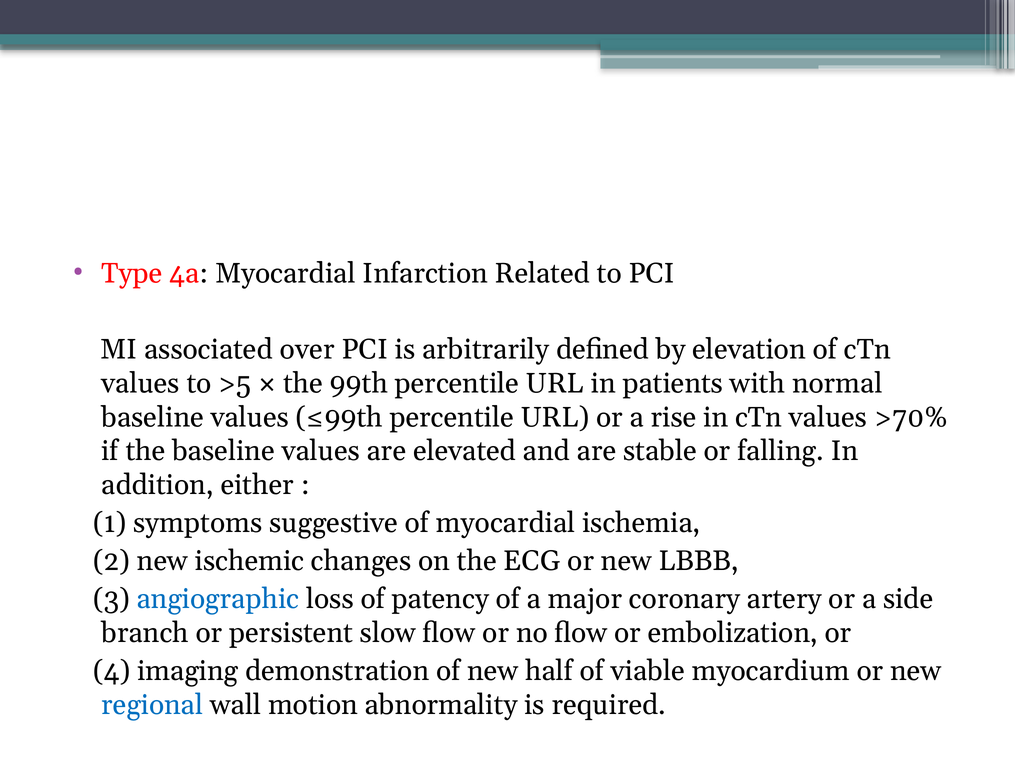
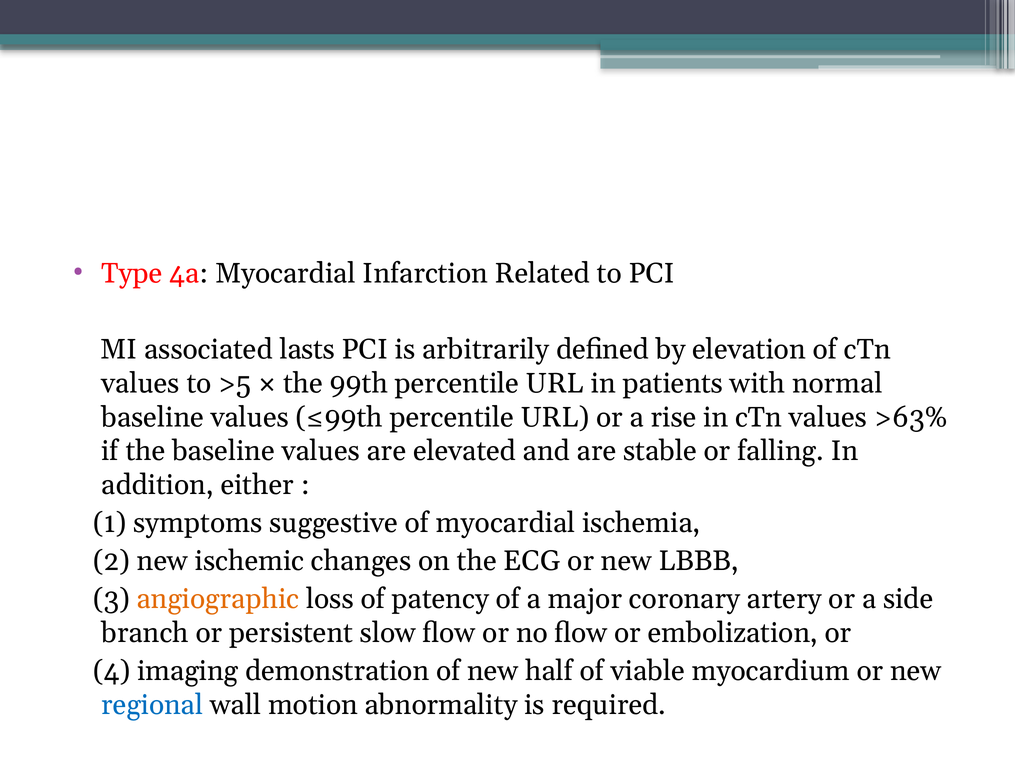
over: over -> lasts (307, 350)
>70%: >70% -> >63% (911, 417)
angiographic colour: blue -> orange (218, 599)
